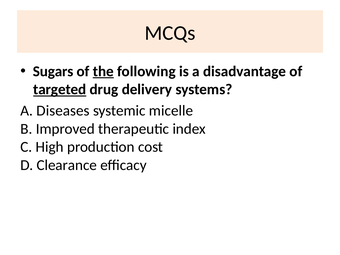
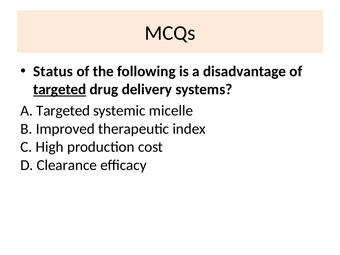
Sugars: Sugars -> Status (53, 71)
the underline: present -> none (103, 71)
A Diseases: Diseases -> Targeted (63, 111)
